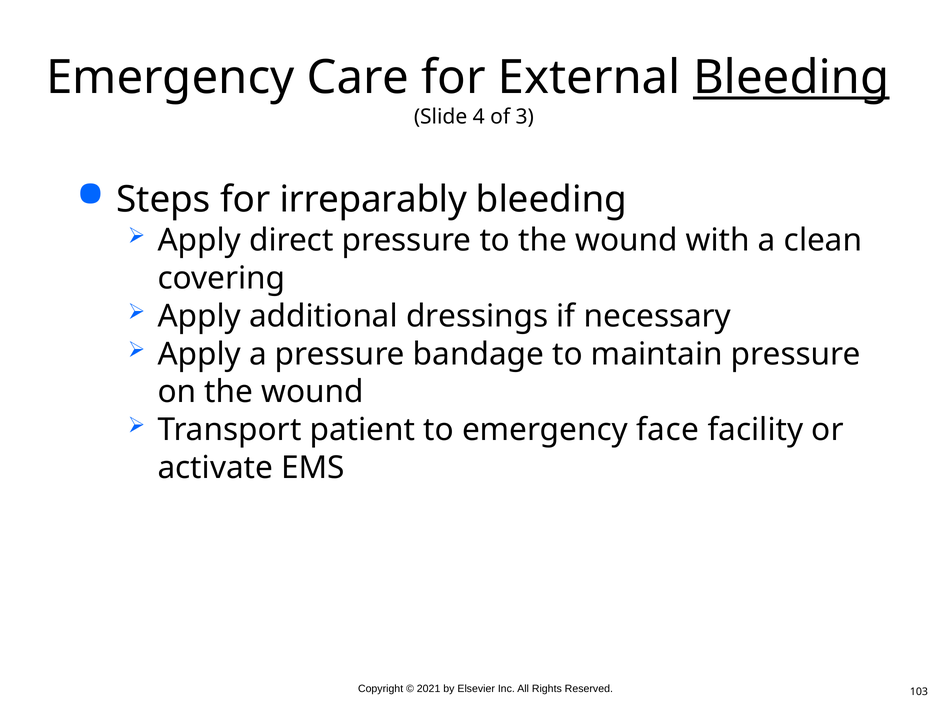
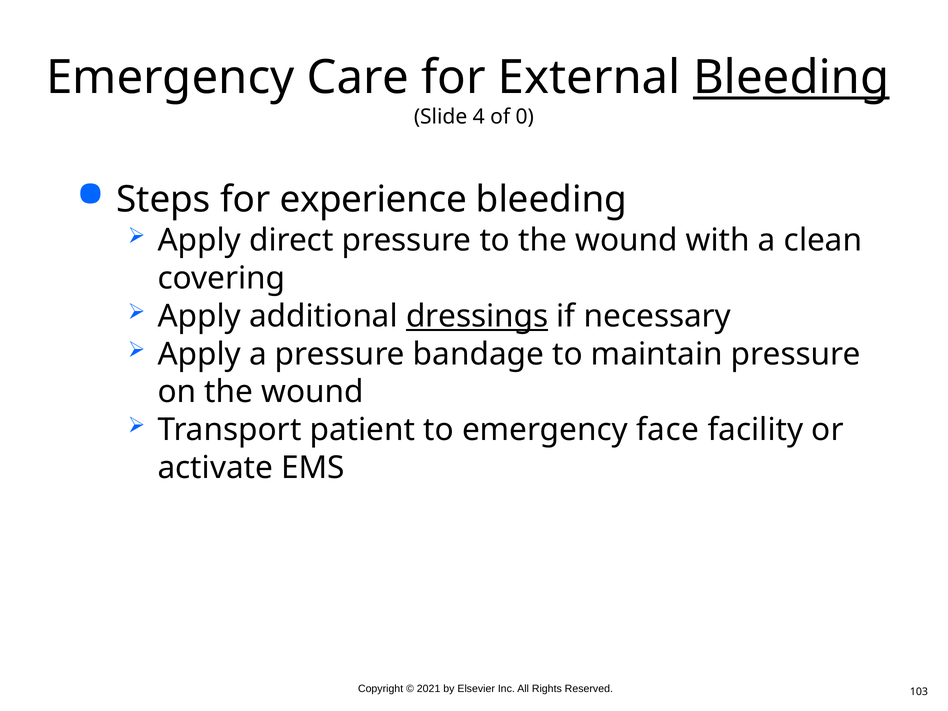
3: 3 -> 0 (525, 117)
irreparably: irreparably -> experience (373, 200)
dressings underline: none -> present (477, 316)
